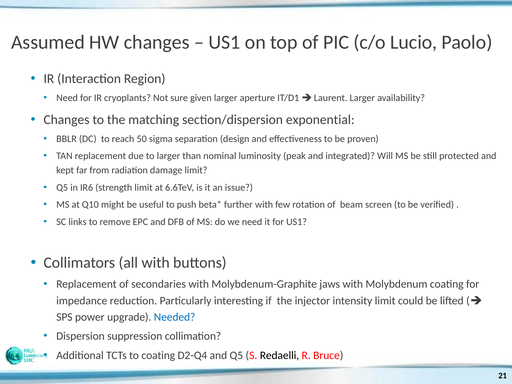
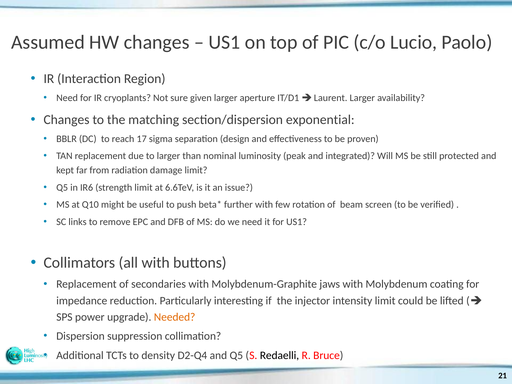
50: 50 -> 17 (142, 139)
Needed colour: blue -> orange (175, 317)
to coating: coating -> density (158, 355)
